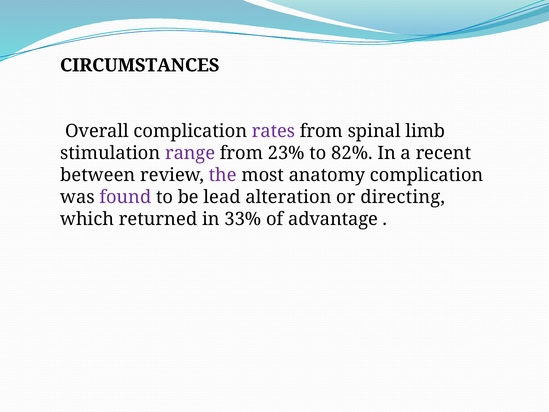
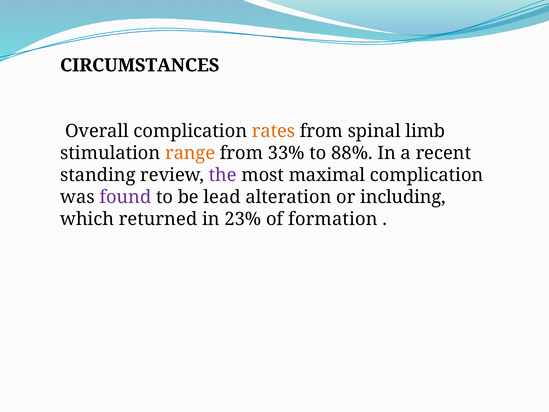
rates colour: purple -> orange (273, 131)
range colour: purple -> orange (190, 153)
23%: 23% -> 33% (286, 153)
82%: 82% -> 88% (352, 153)
between: between -> standing (98, 175)
anatomy: anatomy -> maximal (327, 175)
directing: directing -> including (403, 197)
33%: 33% -> 23% (243, 219)
advantage: advantage -> formation (333, 219)
